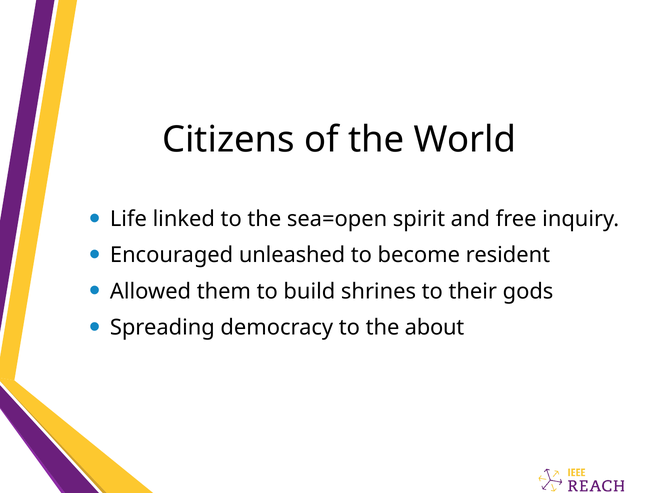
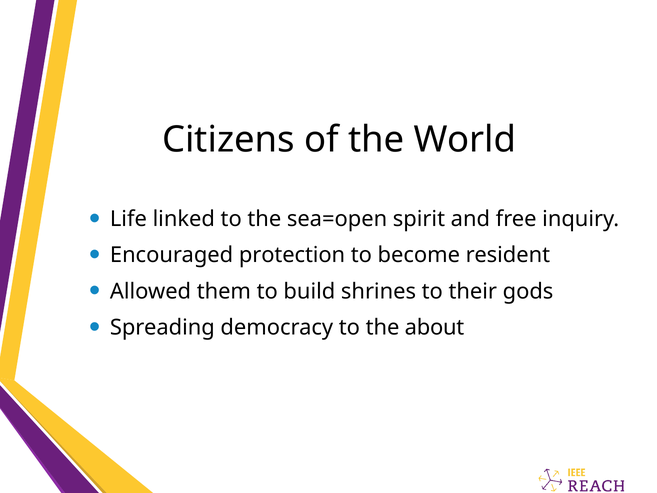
unleashed: unleashed -> protection (292, 255)
